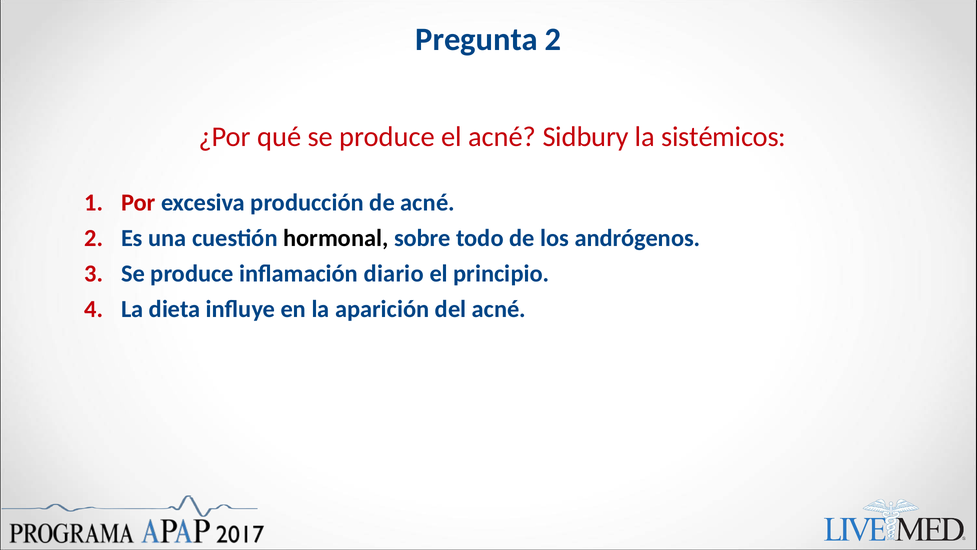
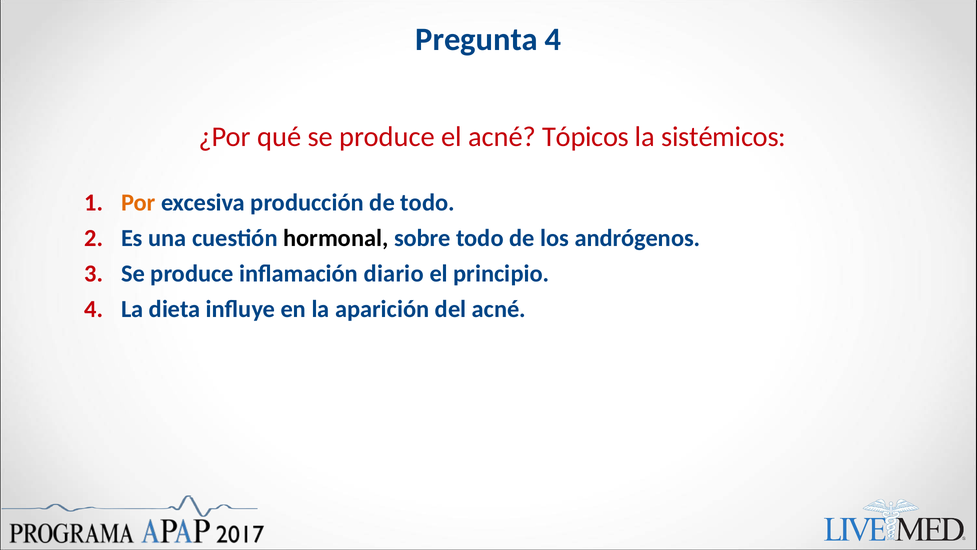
Pregunta 2: 2 -> 4 (553, 39)
Sidbury: Sidbury -> Tópicos (586, 137)
Por colour: red -> orange (138, 202)
de acné: acné -> todo (428, 202)
